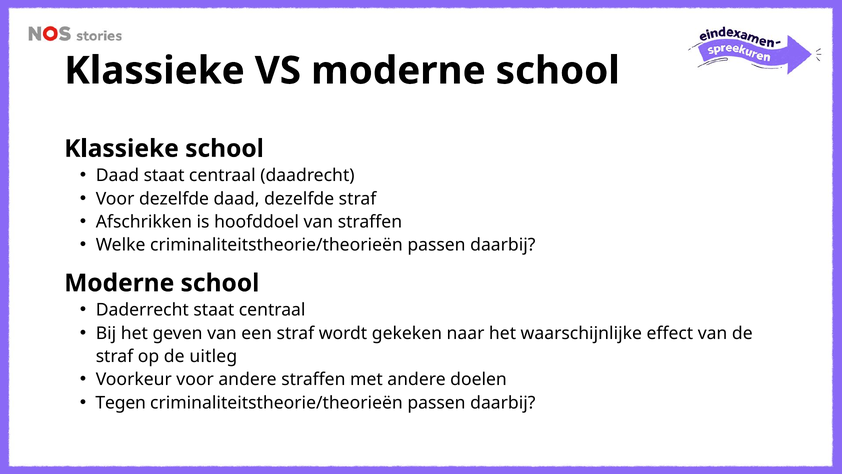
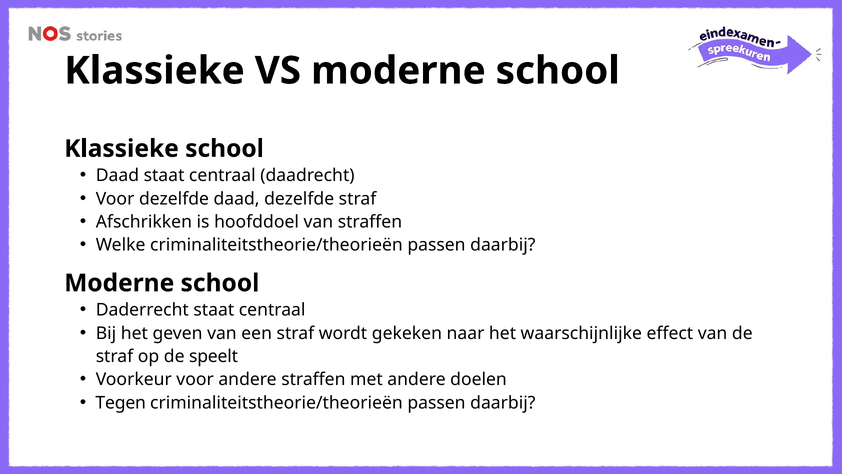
uitleg: uitleg -> speelt (214, 356)
